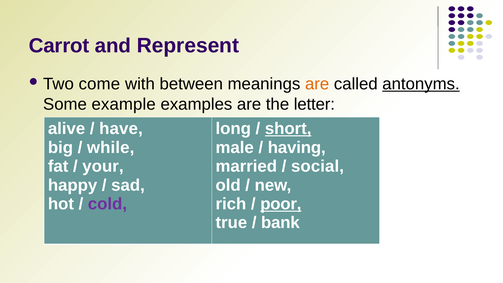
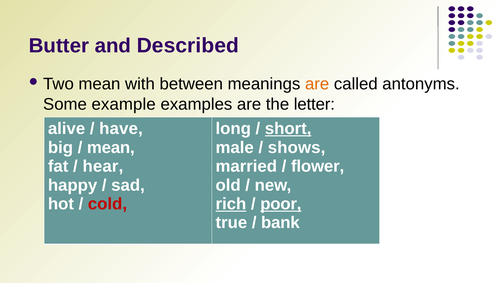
Carrot: Carrot -> Butter (59, 46)
Represent: Represent -> Described (188, 45)
Two come: come -> mean (99, 84)
antonyms underline: present -> none (421, 84)
while: while -> mean (111, 147)
having: having -> shows (297, 147)
your: your -> hear (103, 166)
social: social -> flower (318, 166)
cold colour: purple -> red (107, 204)
rich underline: none -> present (231, 204)
